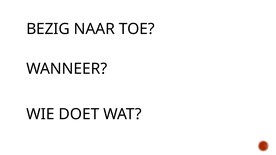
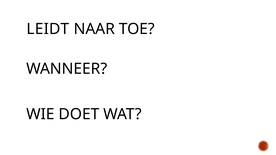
BEZIG: BEZIG -> LEIDT (48, 29)
